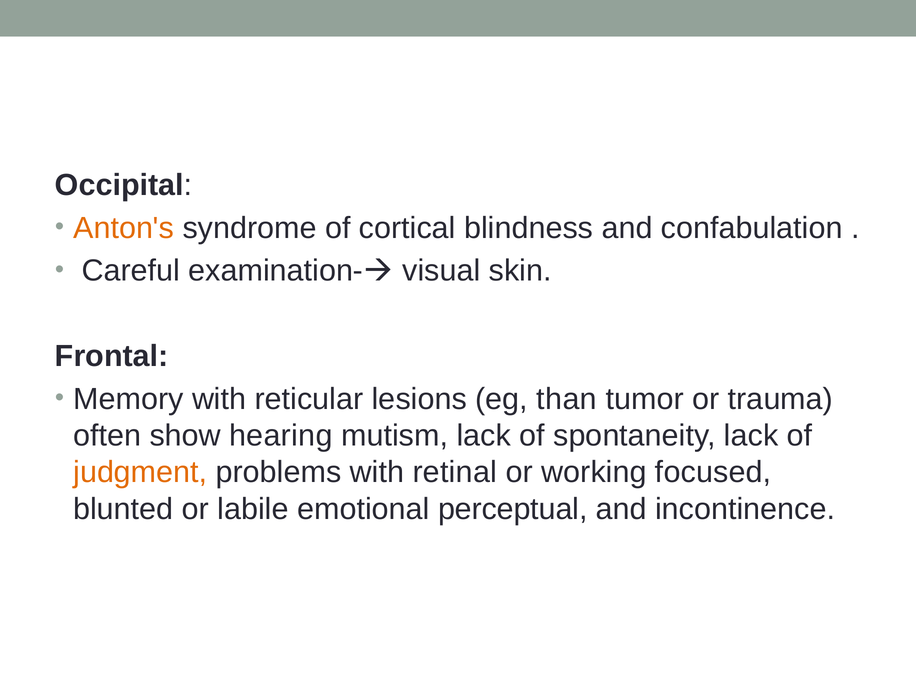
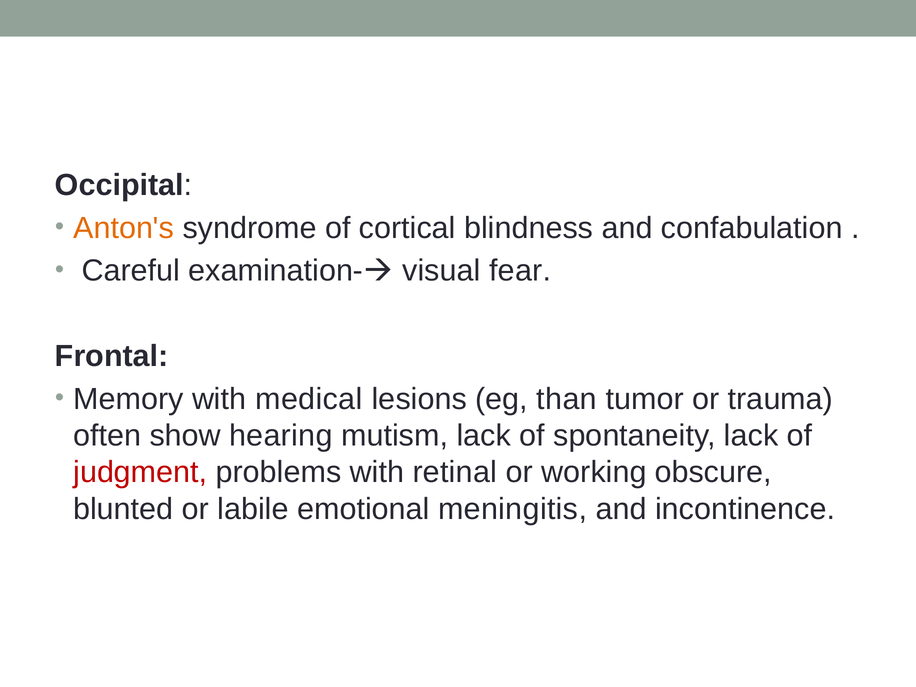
skin: skin -> fear (520, 271)
reticular: reticular -> medical (309, 399)
judgment colour: orange -> red (140, 472)
focused: focused -> obscure (713, 472)
perceptual: perceptual -> meningitis (513, 509)
